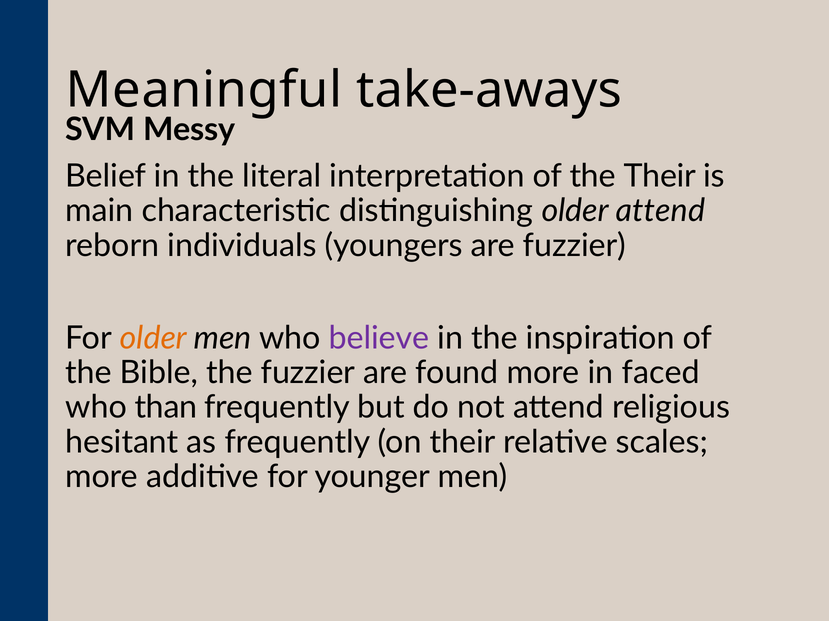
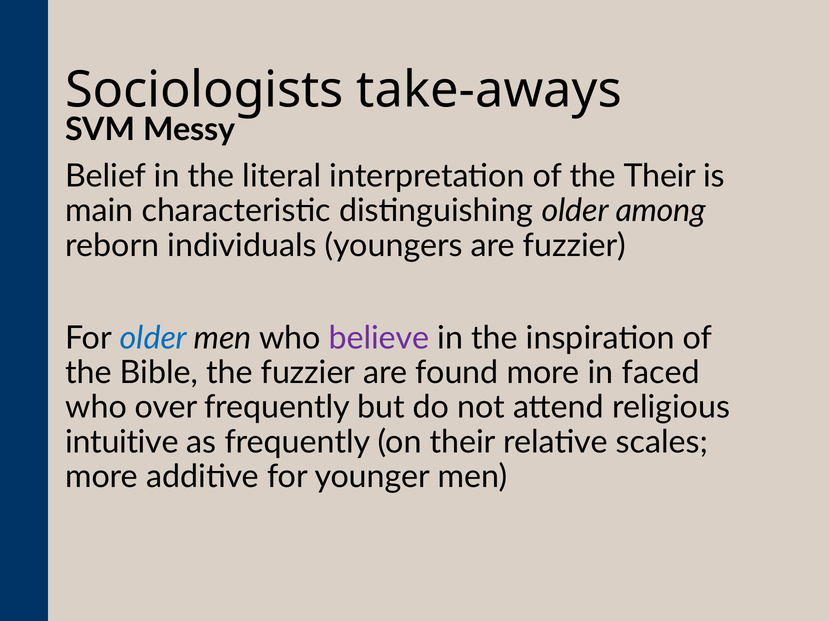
Meaningful: Meaningful -> Sociologists (204, 90)
older attend: attend -> among (661, 211)
older colour: orange -> blue (153, 338)
than: than -> over (166, 408)
hesitant: hesitant -> intuitive (122, 443)
